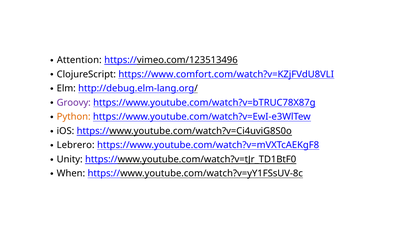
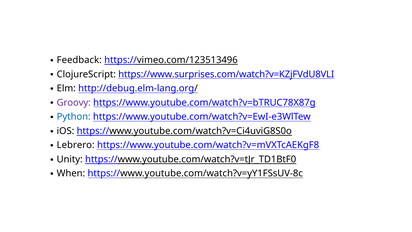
Attention: Attention -> Feedback (79, 60)
https://www.comfort.com/watch?v=KZjFVdU8VLI: https://www.comfort.com/watch?v=KZjFVdU8VLI -> https://www.surprises.com/watch?v=KZjFVdU8VLI (226, 74)
Python colour: orange -> blue (74, 117)
